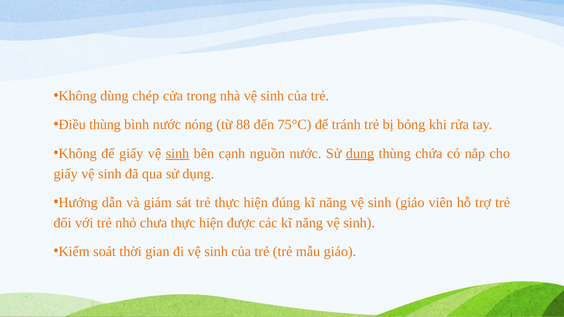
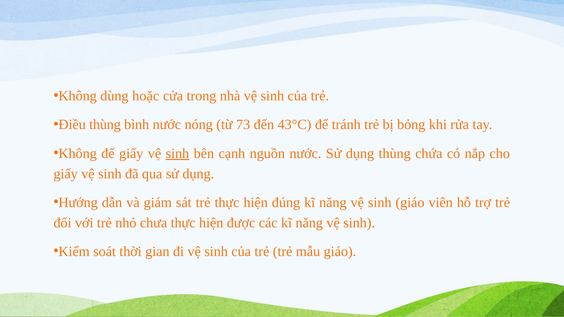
chép: chép -> hoặc (146, 96)
88: 88 -> 73 (243, 125)
75°C: 75°C -> 43°C (295, 125)
dụng underline: present -> none (360, 154)
